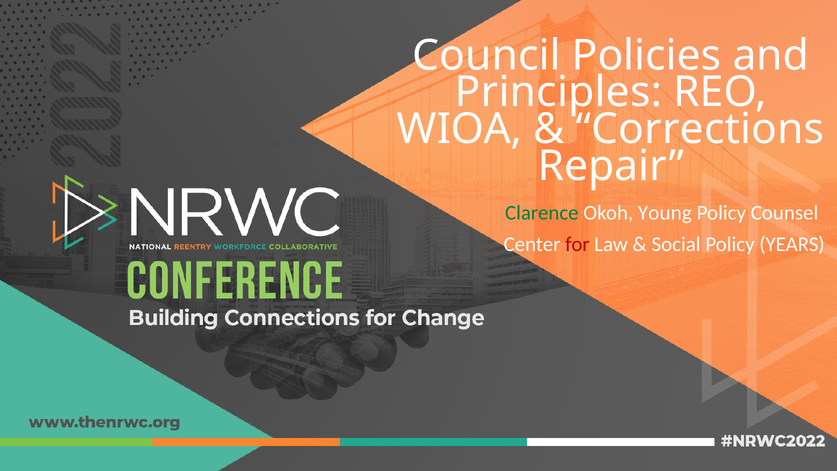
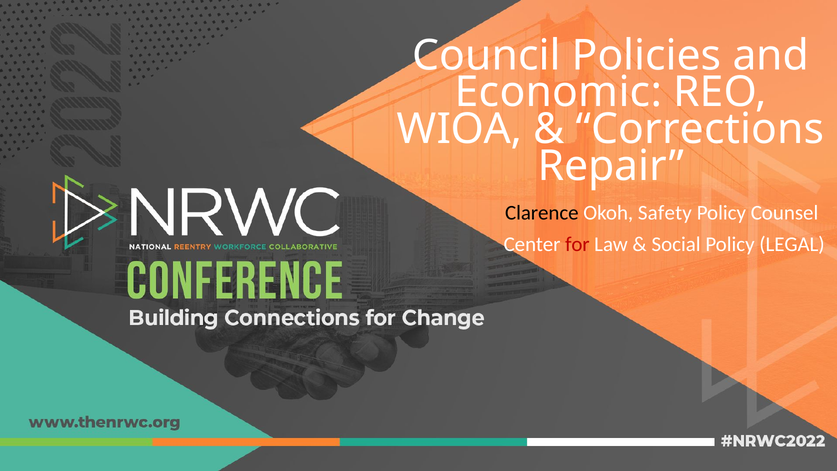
Principles: Principles -> Economic (558, 92)
Clarence colour: green -> black (542, 213)
Young: Young -> Safety (665, 213)
YEARS: YEARS -> LEGAL (792, 244)
